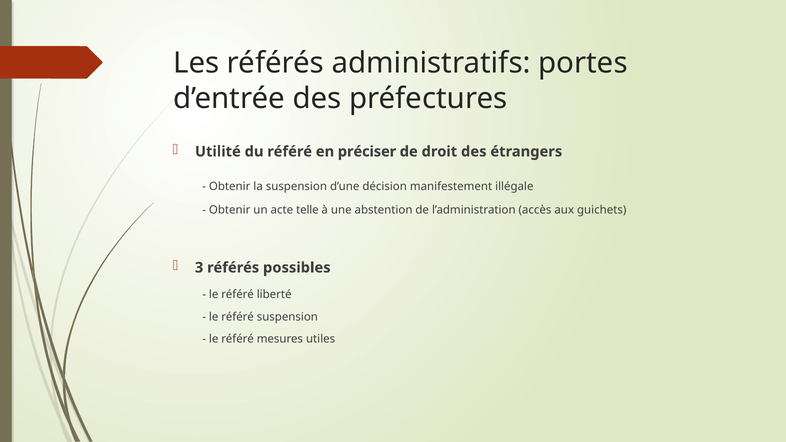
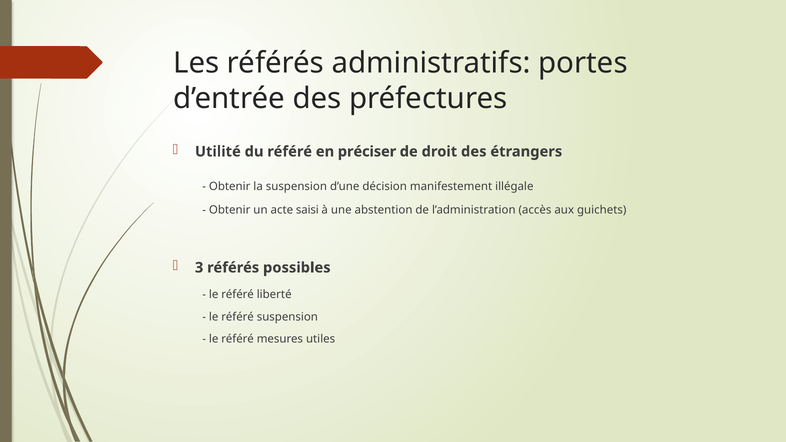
telle: telle -> saisi (307, 210)
